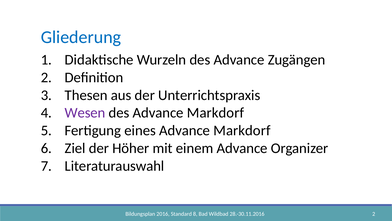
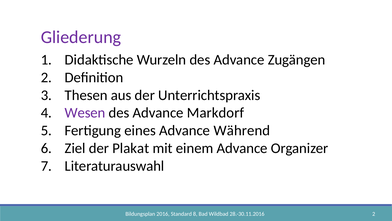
Gliederung colour: blue -> purple (81, 37)
eines Advance Markdorf: Markdorf -> Während (242, 130)
Höher: Höher -> Plakat (131, 148)
